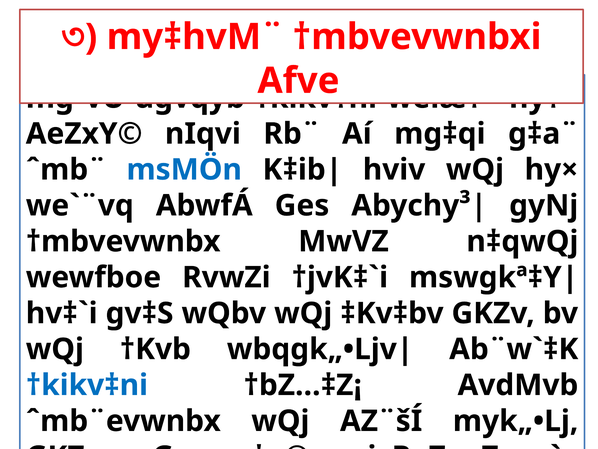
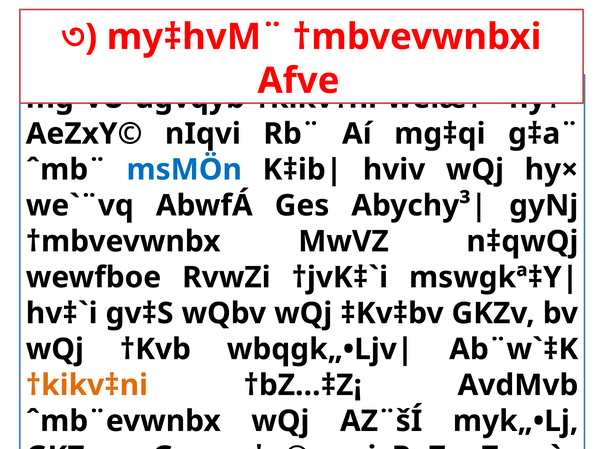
†kikv‡ni colour: blue -> orange (87, 385)
